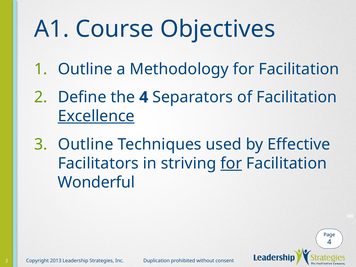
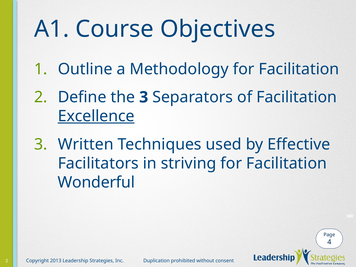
the 4: 4 -> 3 (144, 97)
Outline: Outline -> Written (86, 144)
for underline: present -> none (231, 163)
